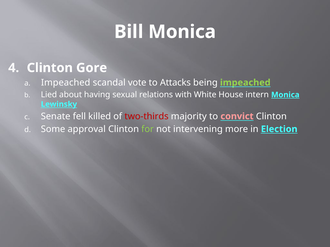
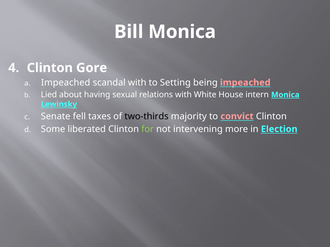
scandal vote: vote -> with (137, 83)
Attacks: Attacks -> Setting (175, 83)
impeached colour: light green -> pink (245, 83)
killed: killed -> taxes (100, 117)
two-thirds colour: red -> black (147, 117)
approval: approval -> liberated (87, 129)
